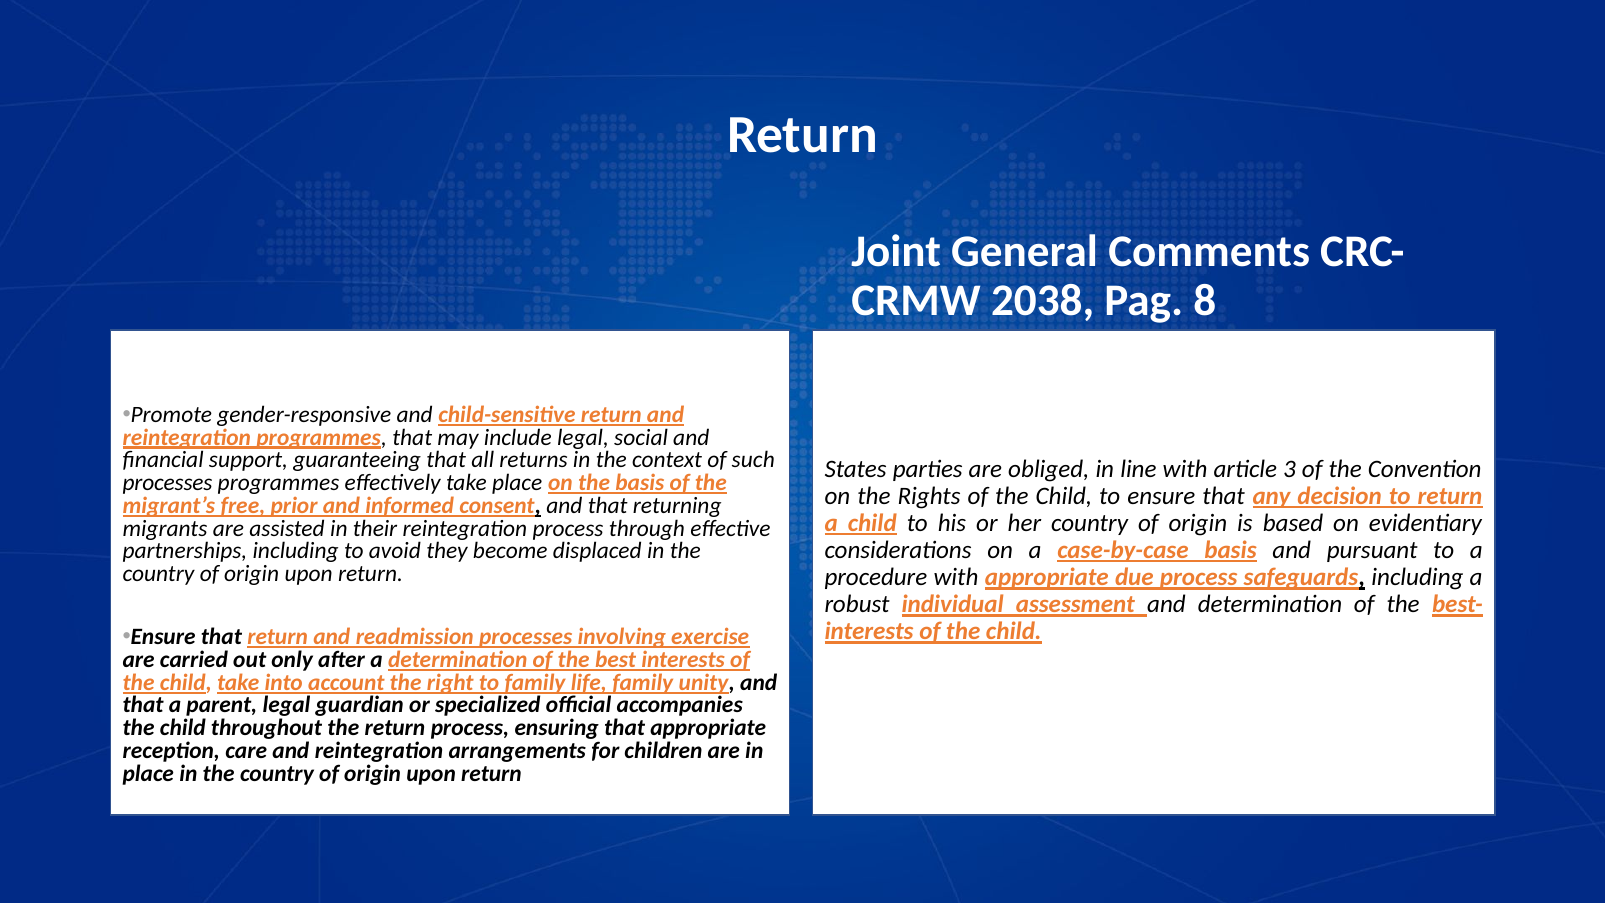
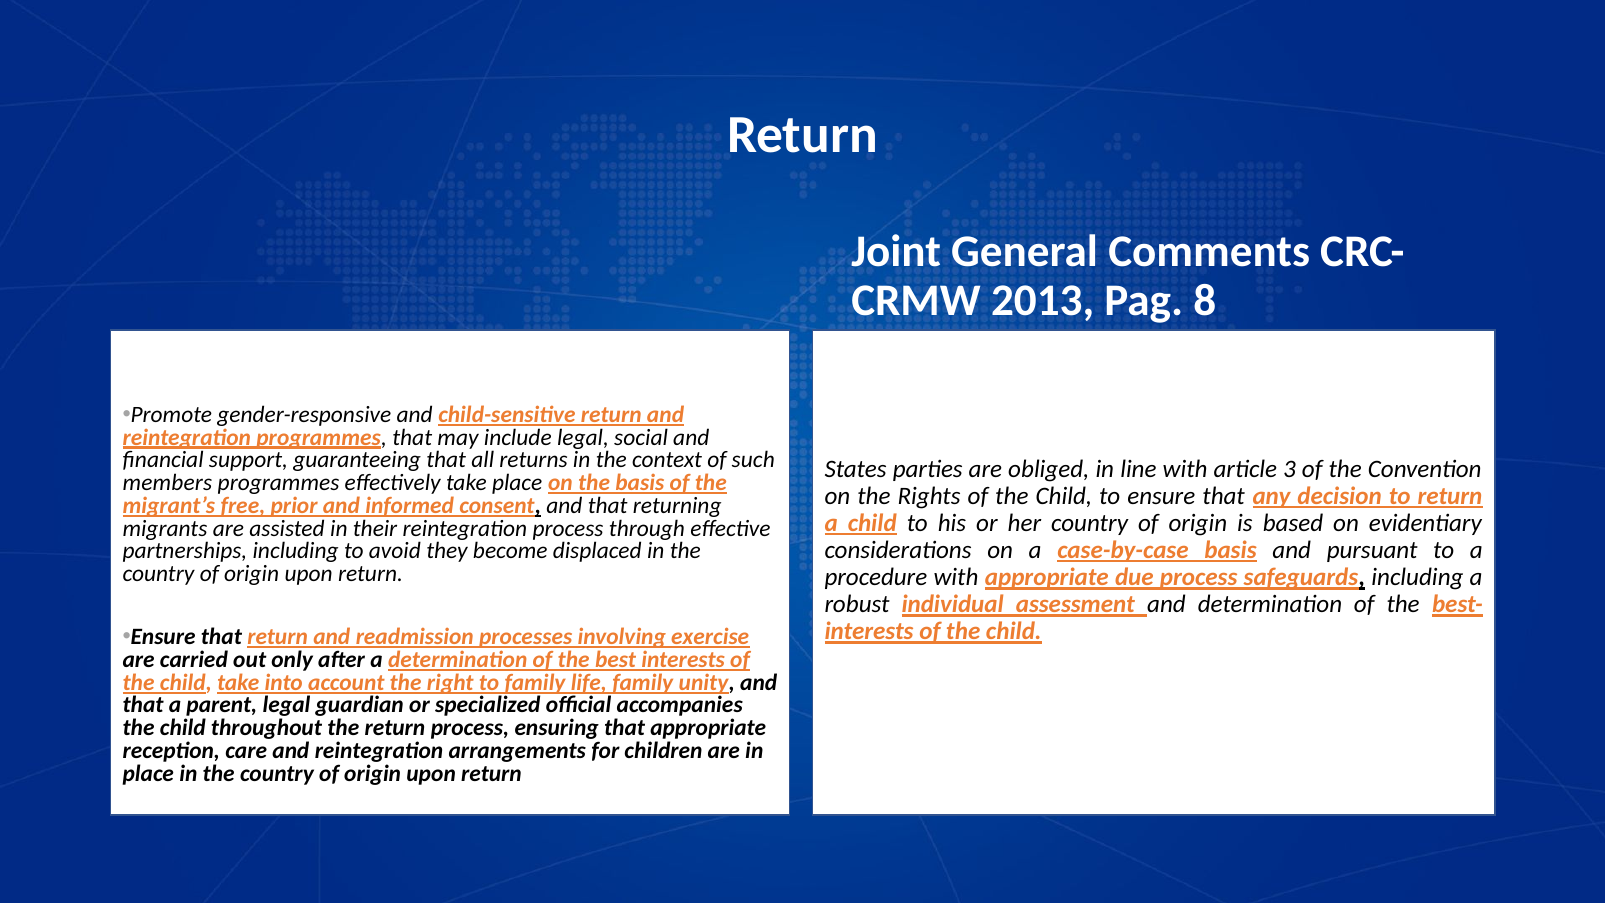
2038: 2038 -> 2013 (1043, 300)
processes: processes -> members (167, 483)
